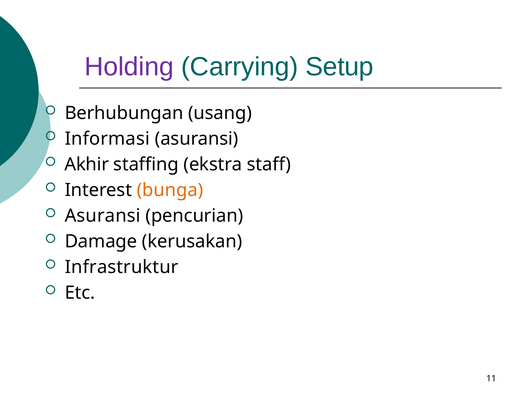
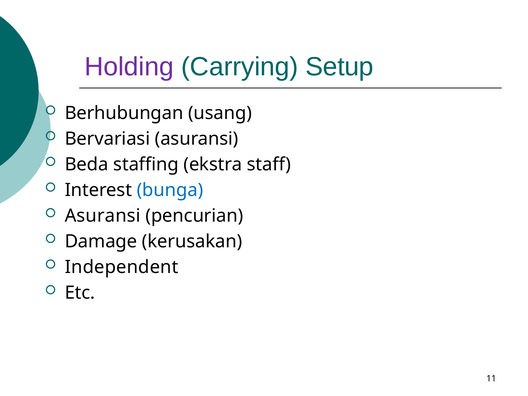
Informasi: Informasi -> Bervariasi (107, 139)
Akhir: Akhir -> Beda (87, 164)
bunga colour: orange -> blue (170, 190)
Infrastruktur: Infrastruktur -> Independent (122, 267)
